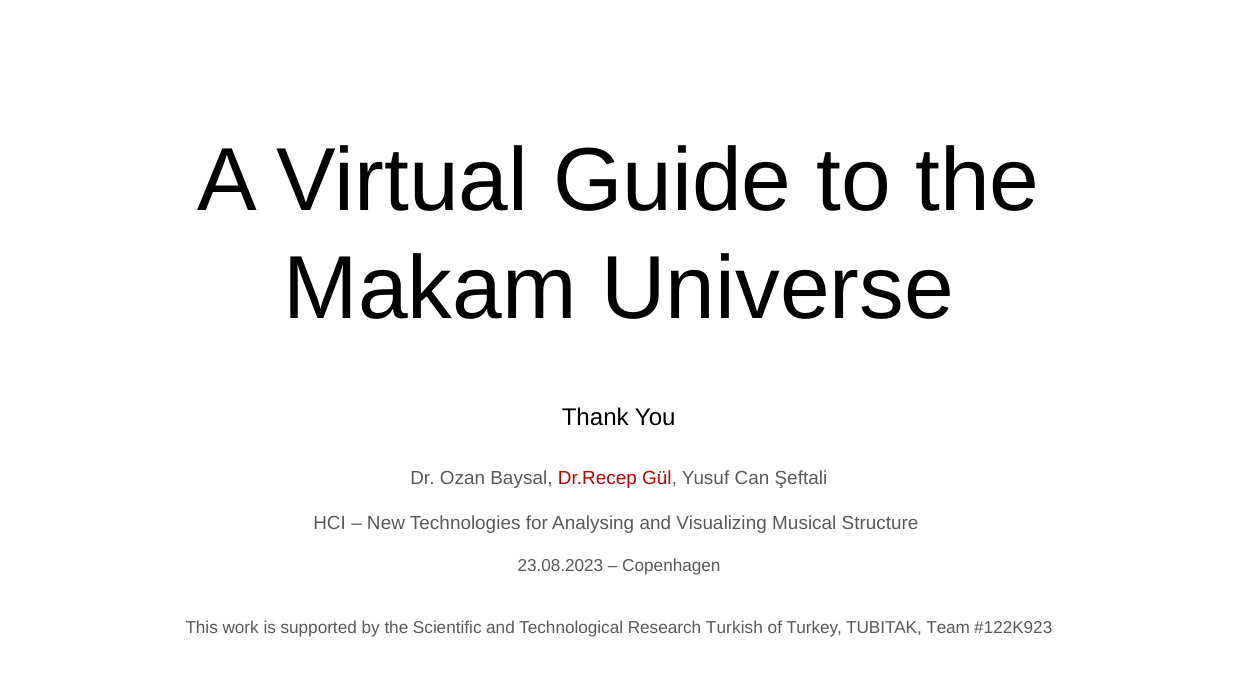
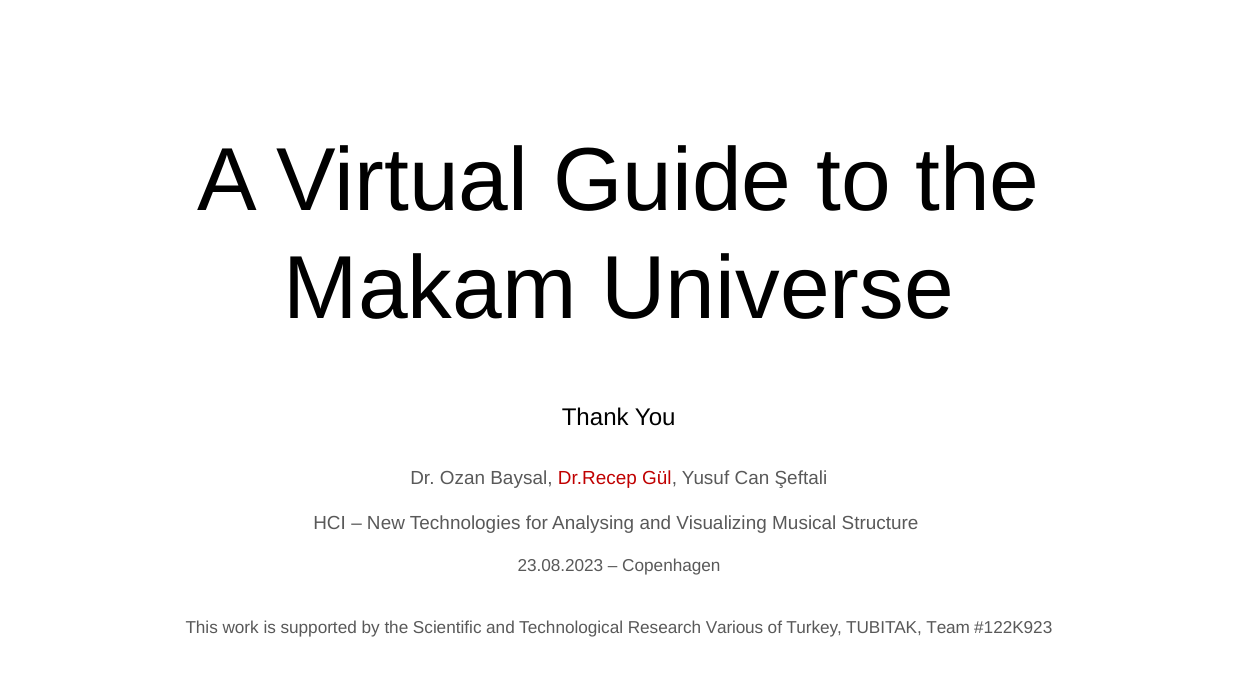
Turkish: Turkish -> Various (735, 627)
